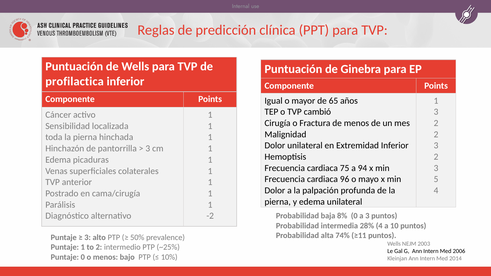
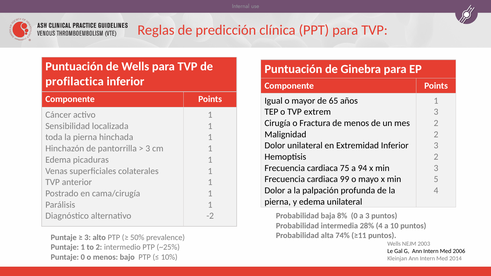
cambió: cambió -> extrem (317, 112)
96: 96 -> 99 (345, 179)
